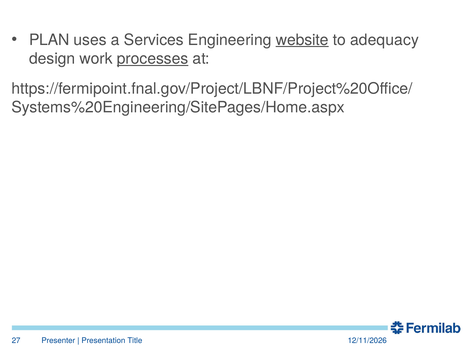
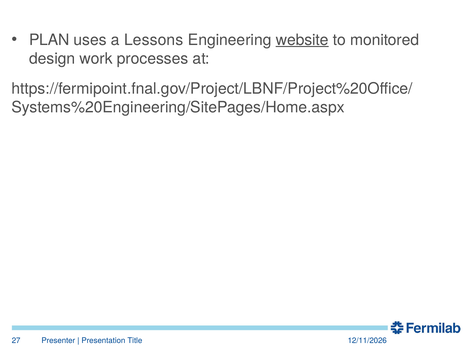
Services: Services -> Lessons (154, 40)
adequacy: adequacy -> monitored (385, 40)
processes underline: present -> none (153, 59)
